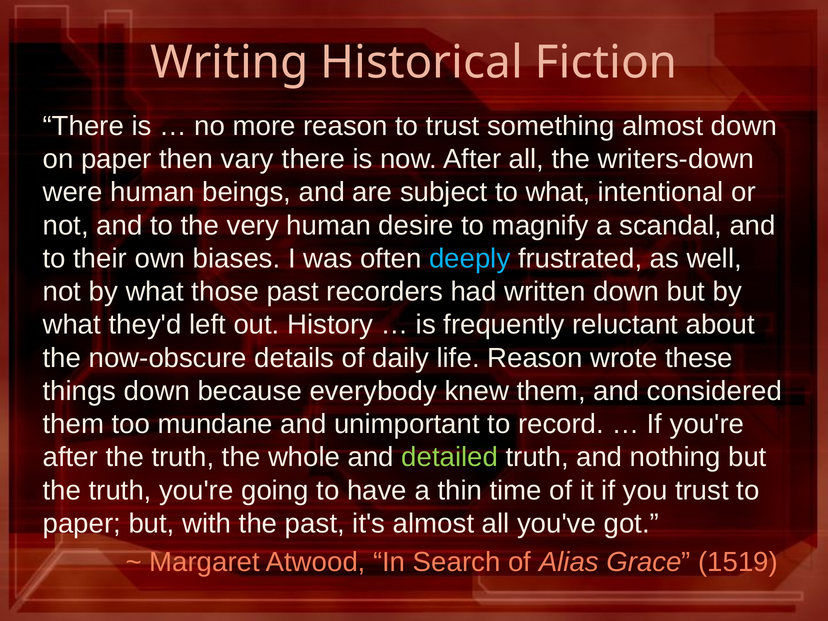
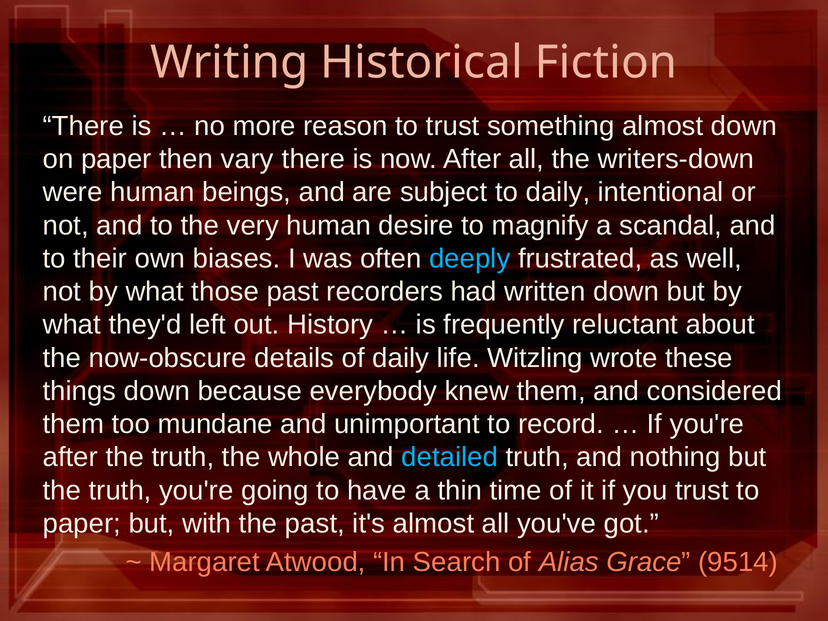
to what: what -> daily (558, 192)
life Reason: Reason -> Witzling (535, 358)
detailed colour: light green -> light blue (450, 457)
1519: 1519 -> 9514 (738, 562)
